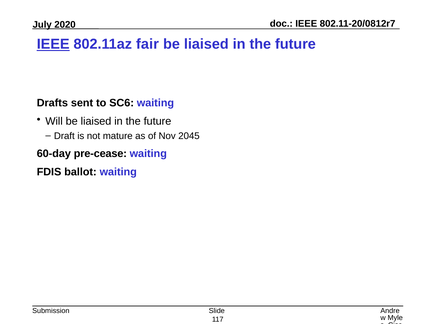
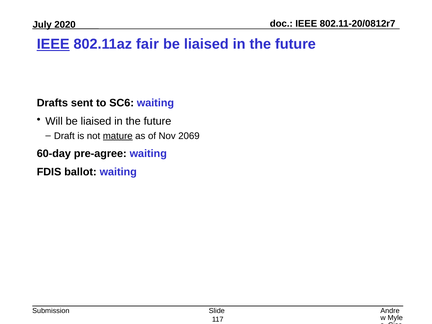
mature underline: none -> present (118, 136)
2045: 2045 -> 2069 (189, 136)
pre-cease: pre-cease -> pre-agree (100, 154)
